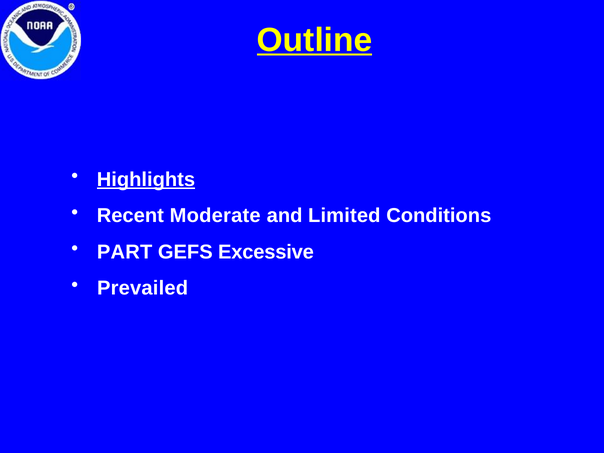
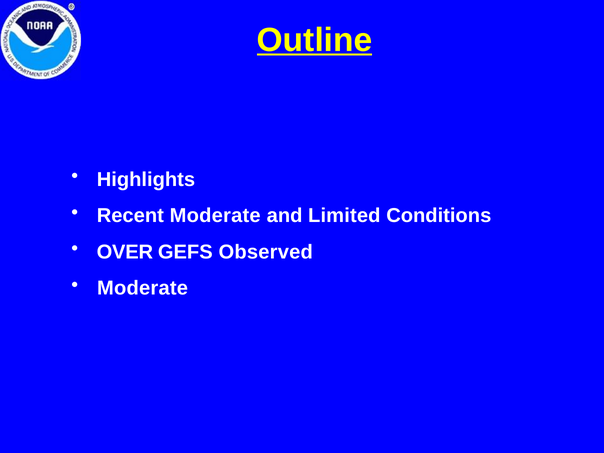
Highlights underline: present -> none (146, 180)
PART: PART -> OVER (125, 252)
Excessive: Excessive -> Observed (266, 252)
Prevailed: Prevailed -> Moderate (143, 288)
